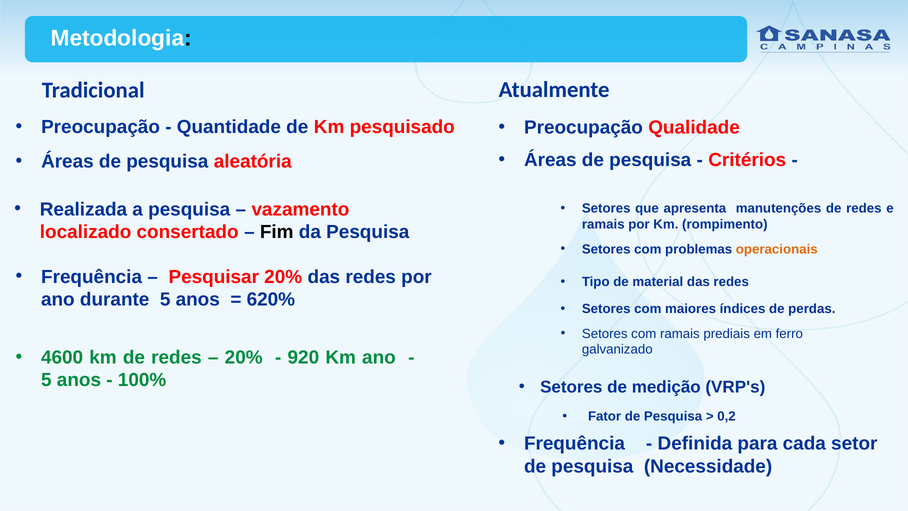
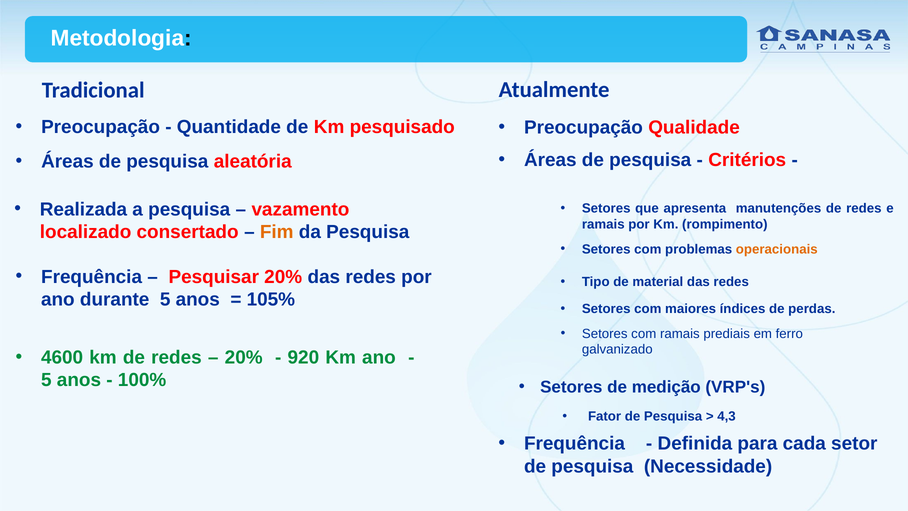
Fim colour: black -> orange (277, 232)
620%: 620% -> 105% (271, 299)
0,2: 0,2 -> 4,3 (727, 416)
